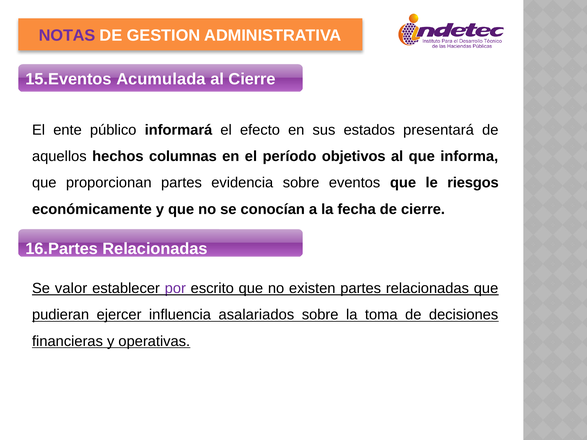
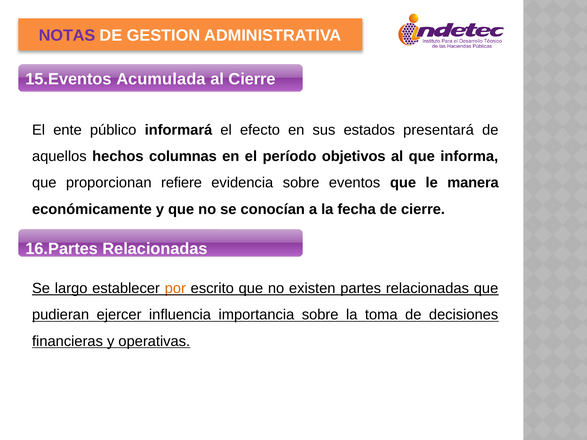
proporcionan partes: partes -> refiere (182, 183)
riesgos: riesgos -> manera (473, 183)
valor: valor -> largo (71, 289)
por colour: purple -> orange (175, 289)
asalariados: asalariados -> importancia (256, 315)
